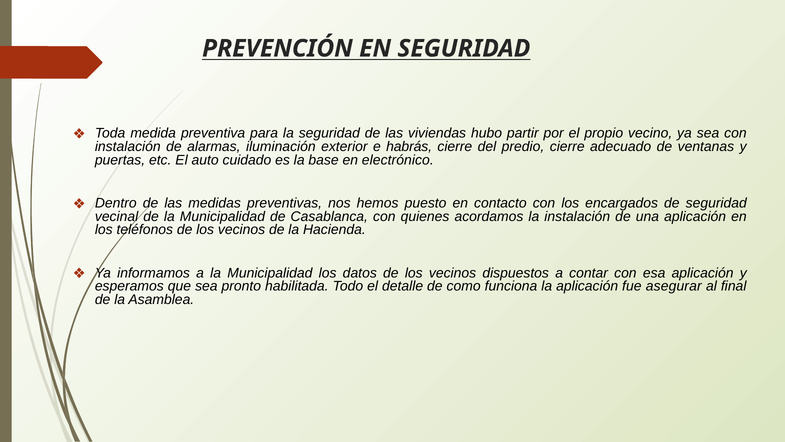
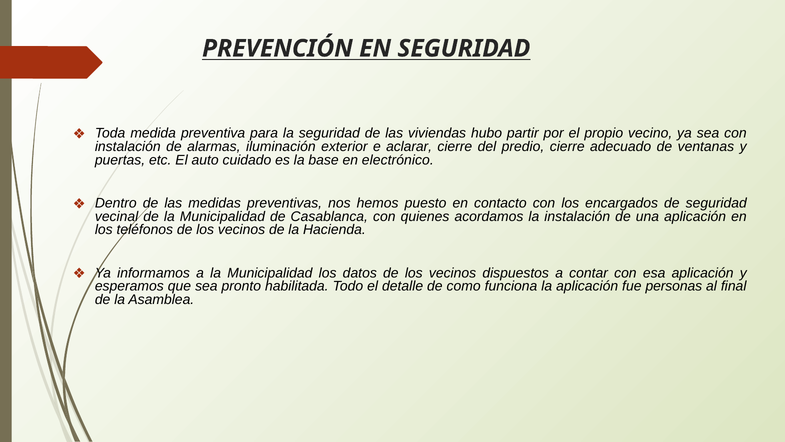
habrás: habrás -> aclarar (409, 146)
asegurar: asegurar -> personas (674, 286)
